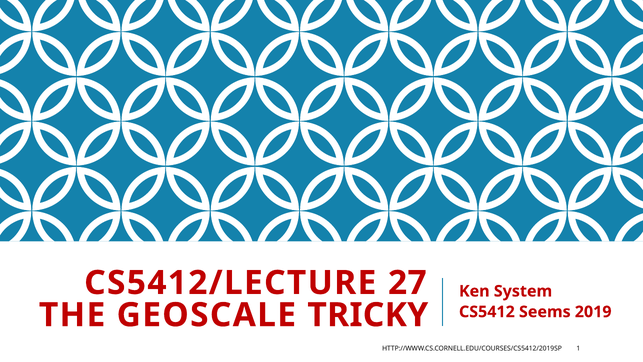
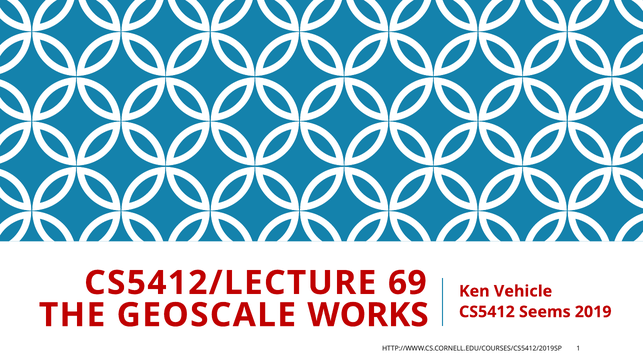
27: 27 -> 69 (407, 283)
System: System -> Vehicle (523, 291)
TRICKY: TRICKY -> WORKS (368, 315)
